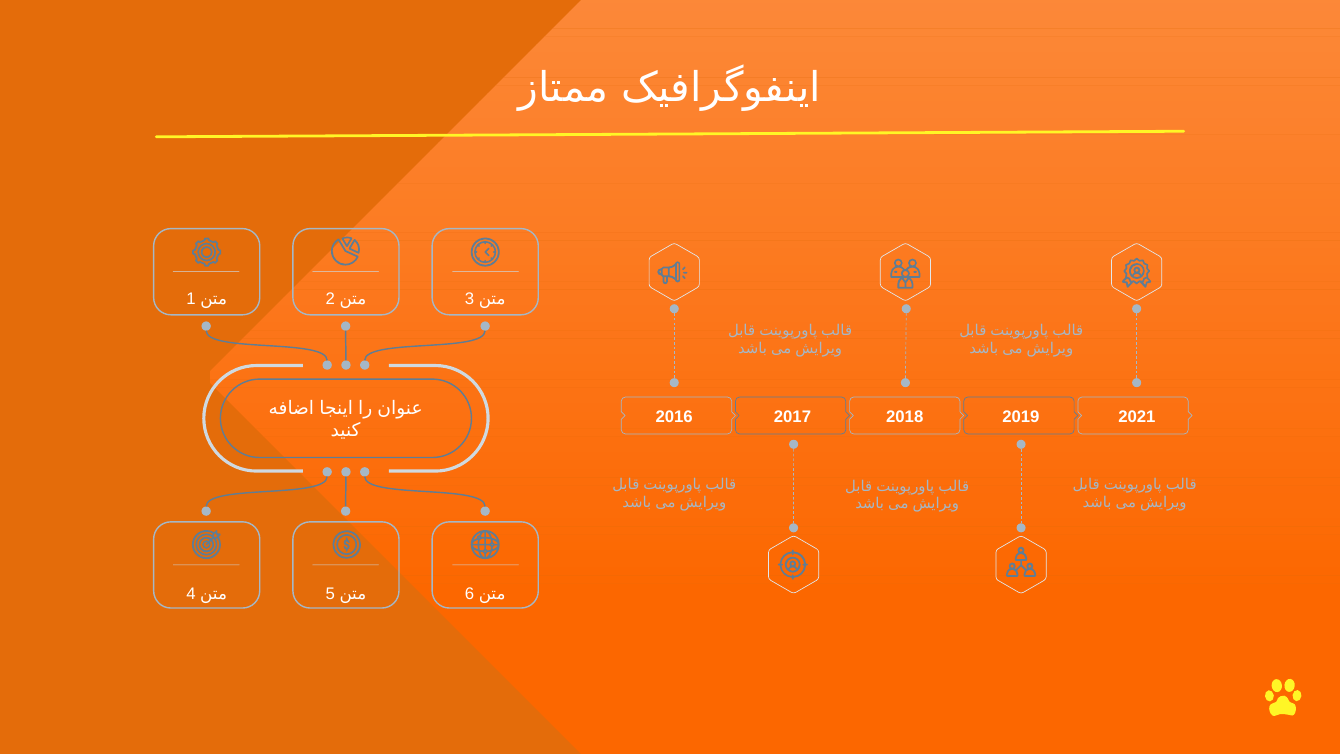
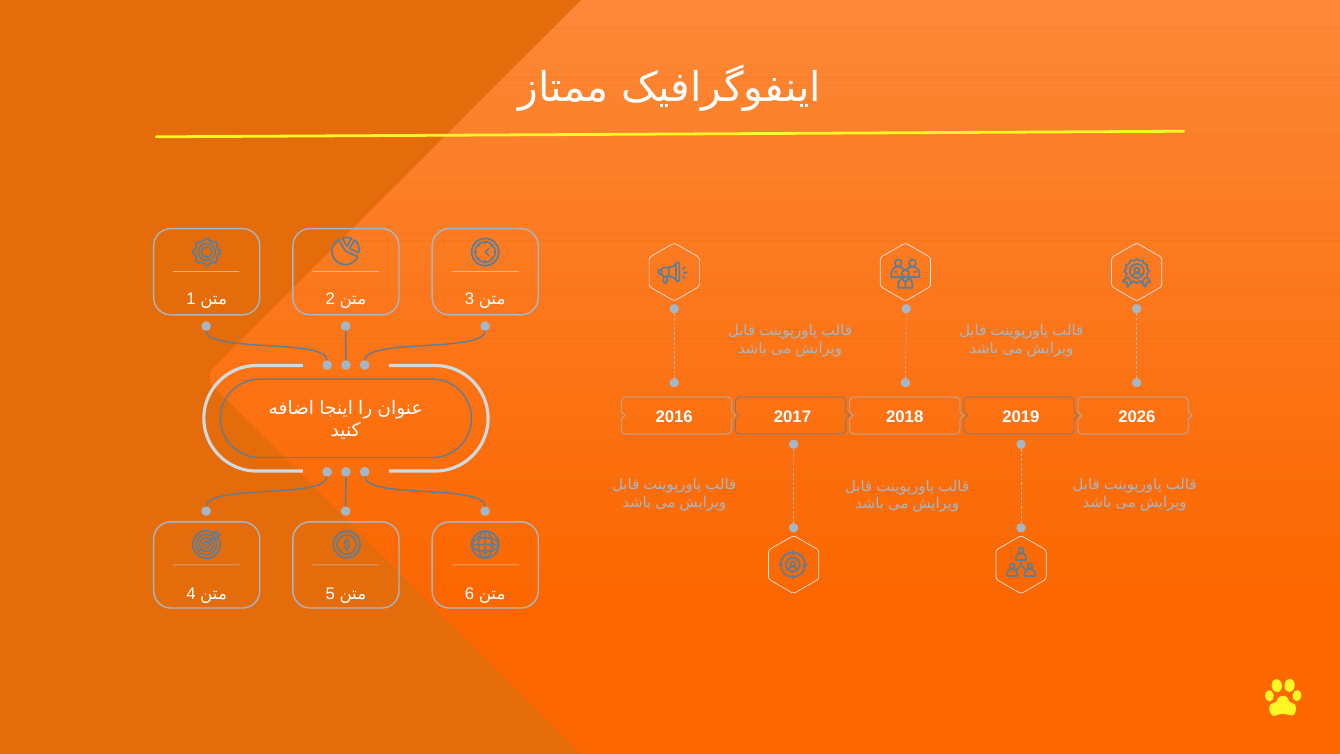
2021: 2021 -> 2026 (1137, 417)
